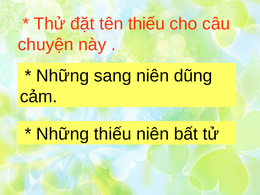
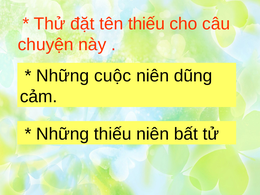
sang: sang -> cuộc (113, 76)
